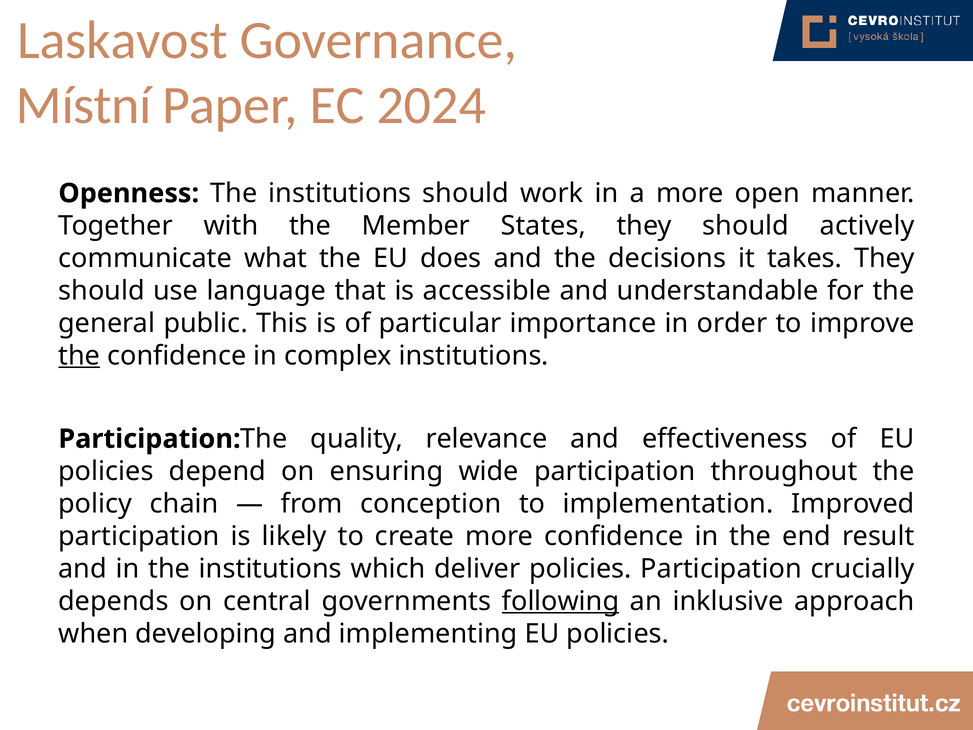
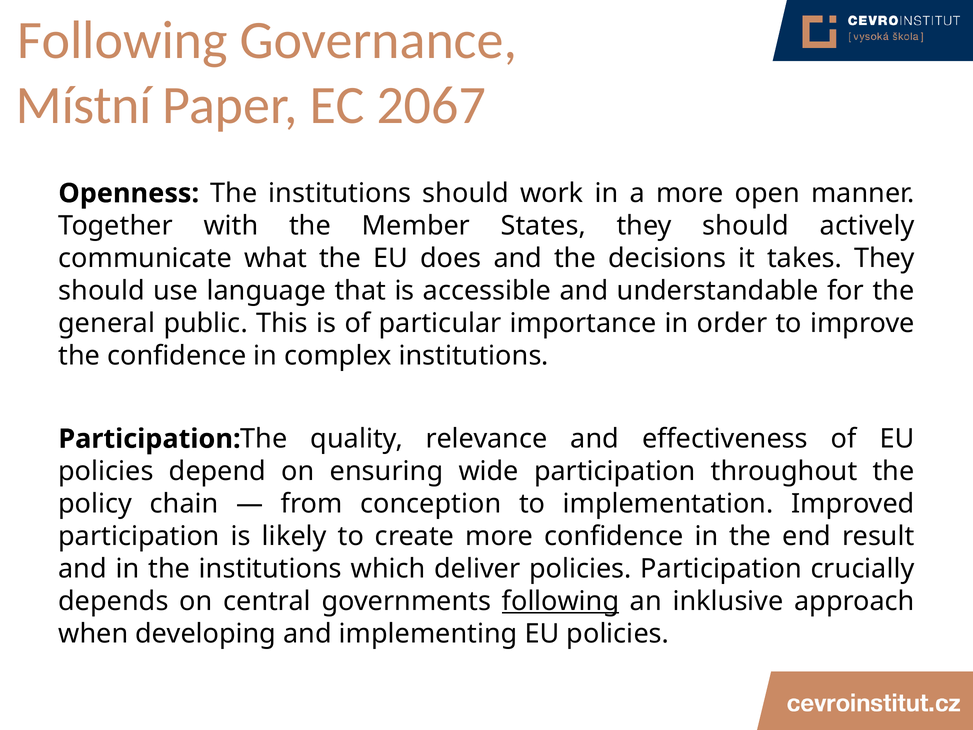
Laskavost: Laskavost -> Following (122, 41)
2024: 2024 -> 2067 (431, 105)
the underline: present -> none (79, 355)
